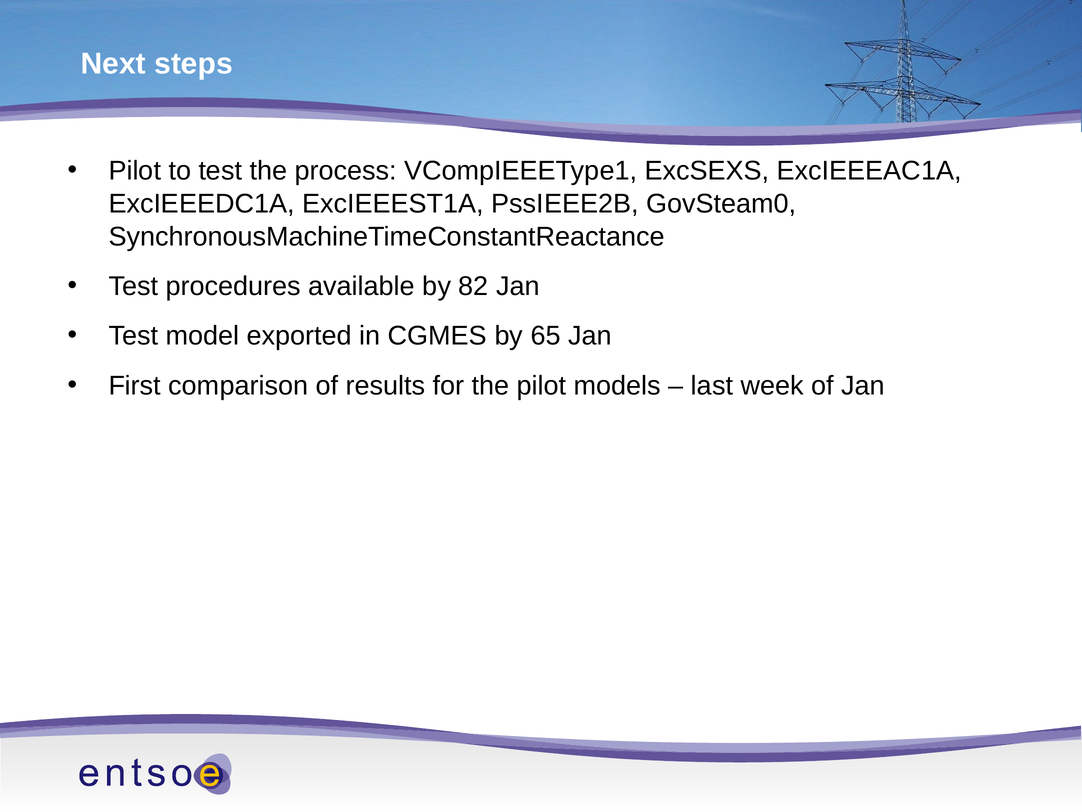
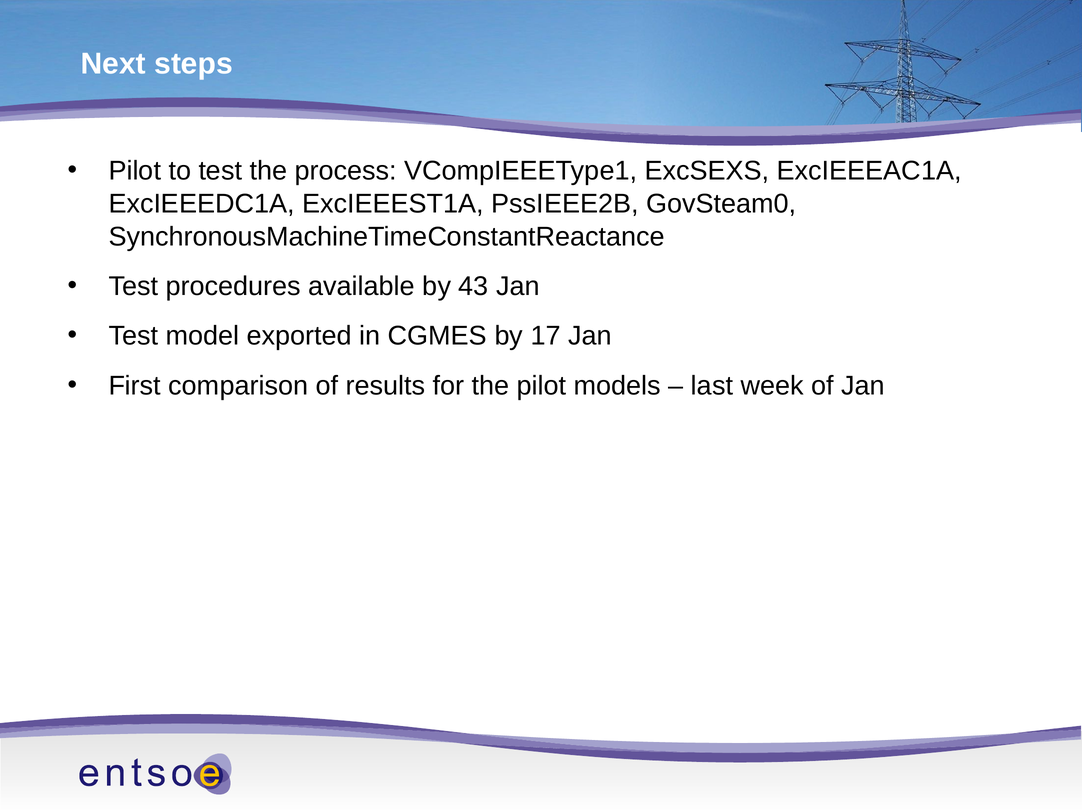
82: 82 -> 43 (473, 286)
65: 65 -> 17 (546, 336)
